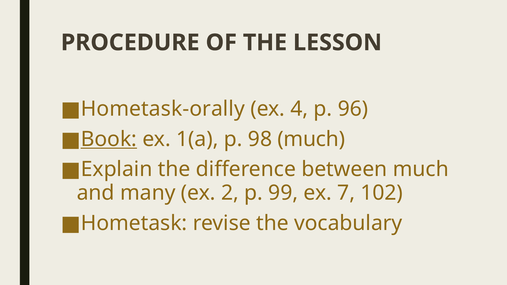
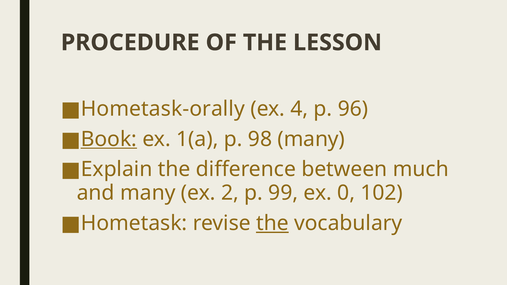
98 much: much -> many (311, 139)
7: 7 -> 0 (346, 193)
the underline: none -> present (272, 223)
